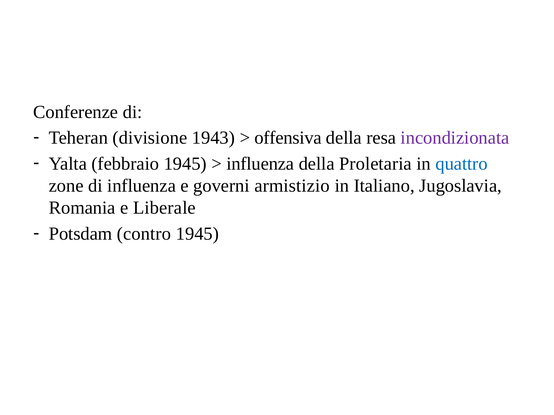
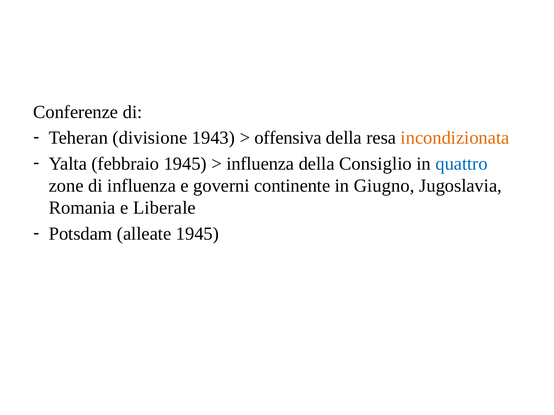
incondizionata colour: purple -> orange (455, 138)
Proletaria: Proletaria -> Consiglio (375, 164)
armistizio: armistizio -> continente (292, 186)
Italiano: Italiano -> Giugno (384, 186)
contro: contro -> alleate (144, 234)
